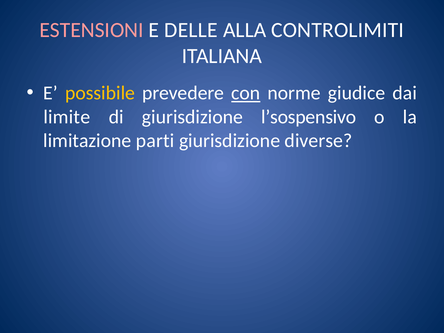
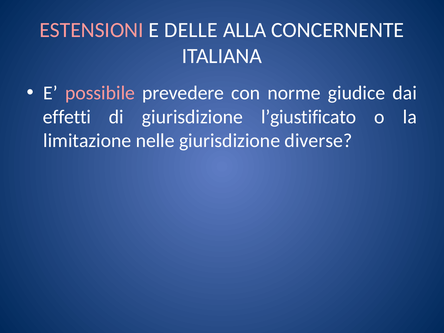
CONTROLIMITI: CONTROLIMITI -> CONCERNENTE (338, 30)
possibile colour: yellow -> pink (100, 93)
con underline: present -> none (246, 93)
limite: limite -> effetti (67, 117)
l’sospensivo: l’sospensivo -> l’giustificato (309, 117)
parti: parti -> nelle (155, 141)
